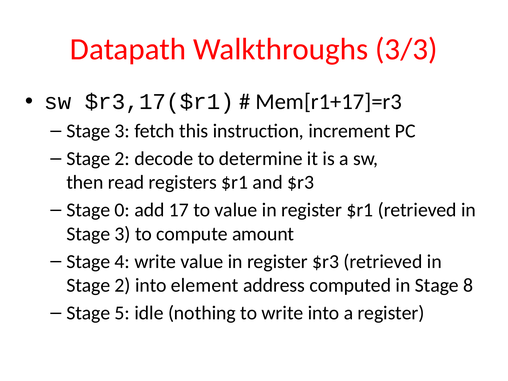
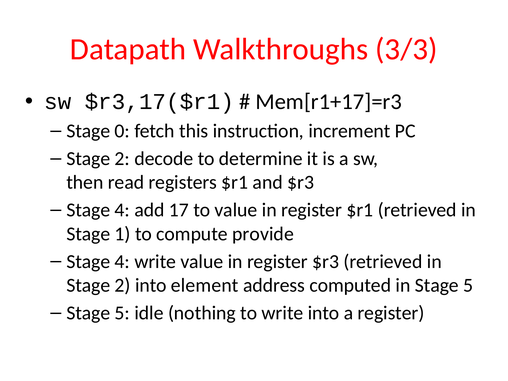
3: 3 -> 0 (122, 131)
0: 0 -> 4 (122, 210)
3: 3 -> 1 (123, 234)
amount: amount -> provide (263, 234)
in Stage 8: 8 -> 5 (468, 285)
